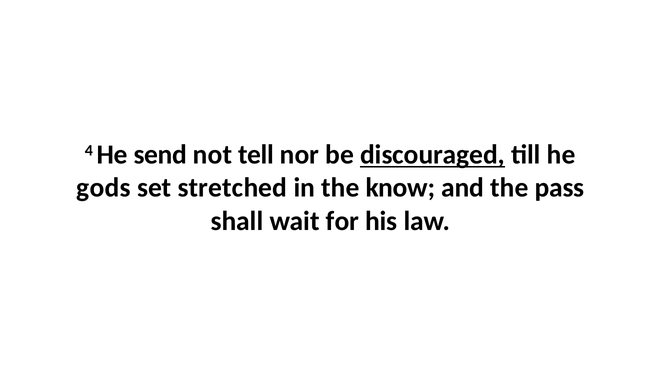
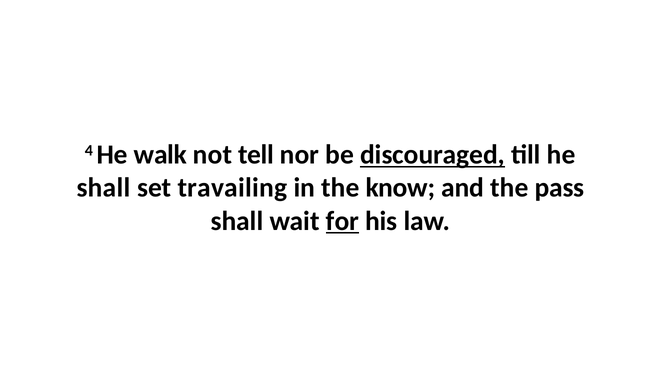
send: send -> walk (160, 155)
gods: gods -> shall (103, 188)
stretched: stretched -> travailing (232, 188)
for underline: none -> present (342, 221)
